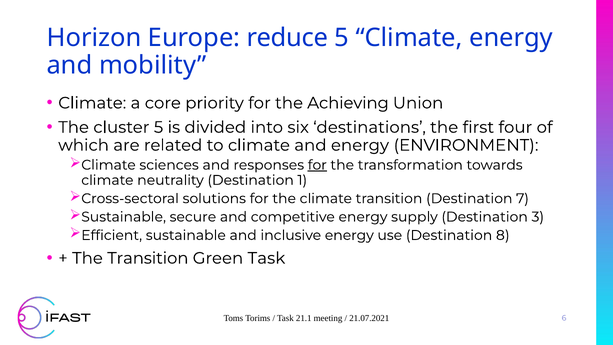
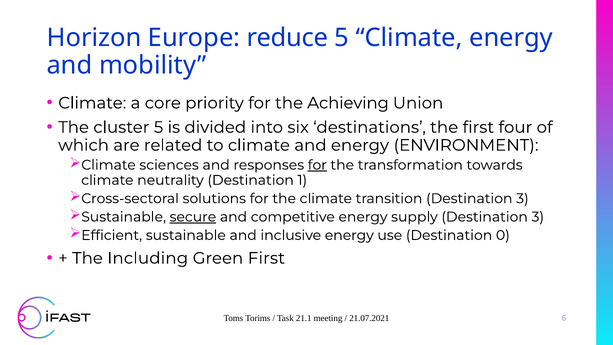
transition Destination 7: 7 -> 3 (522, 198)
secure underline: none -> present (193, 217)
8: 8 -> 0 (503, 235)
The Transition: Transition -> Including (148, 258)
Green Task: Task -> First (266, 258)
